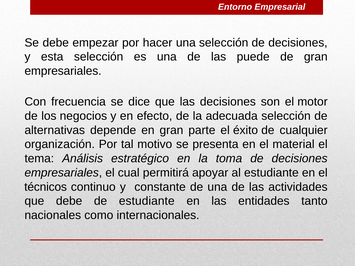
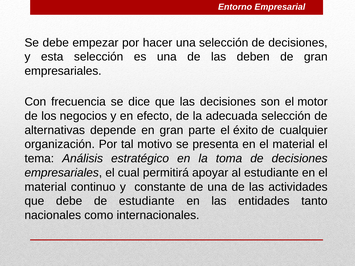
puede: puede -> deben (253, 57)
técnicos: técnicos -> material (46, 187)
